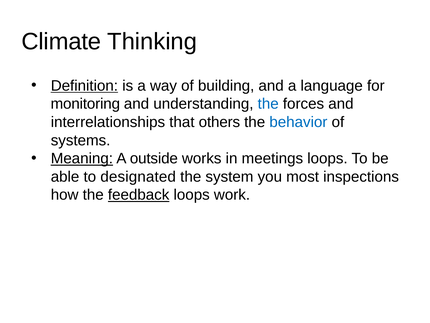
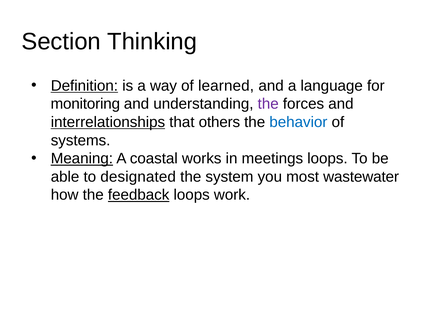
Climate: Climate -> Section (61, 41)
building: building -> learned (226, 86)
the colour: blue -> purple (268, 104)
interrelationships underline: none -> present (108, 122)
outside: outside -> coastal (154, 158)
inspections: inspections -> wastewater (361, 176)
